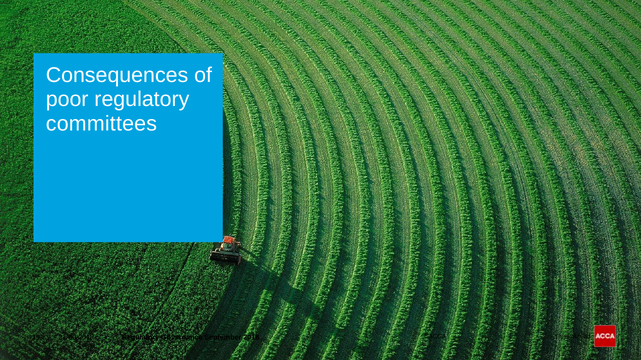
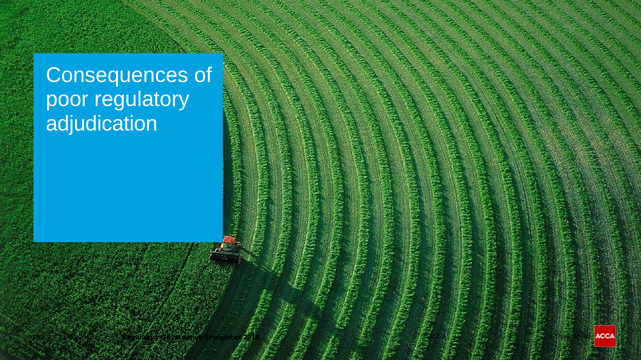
committees: committees -> adjudication (102, 124)
